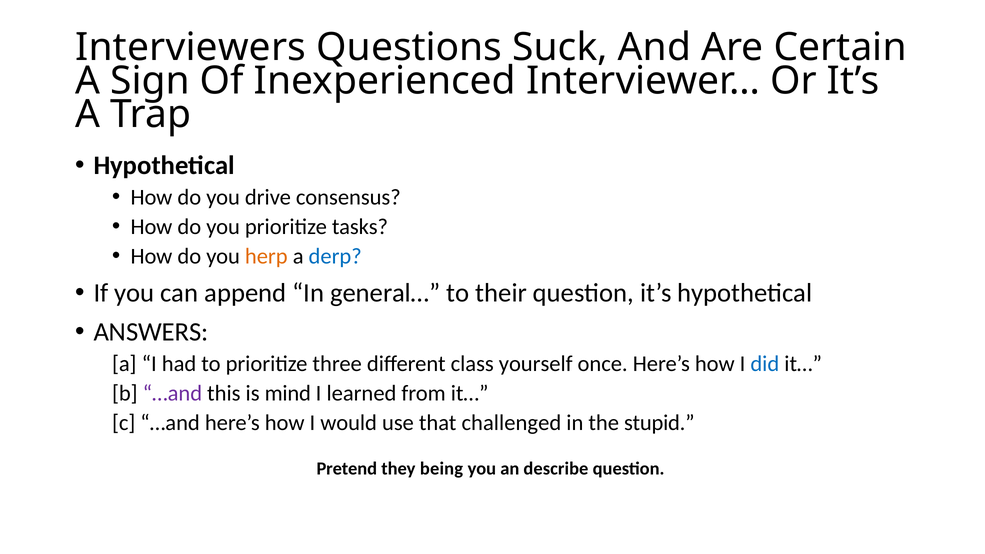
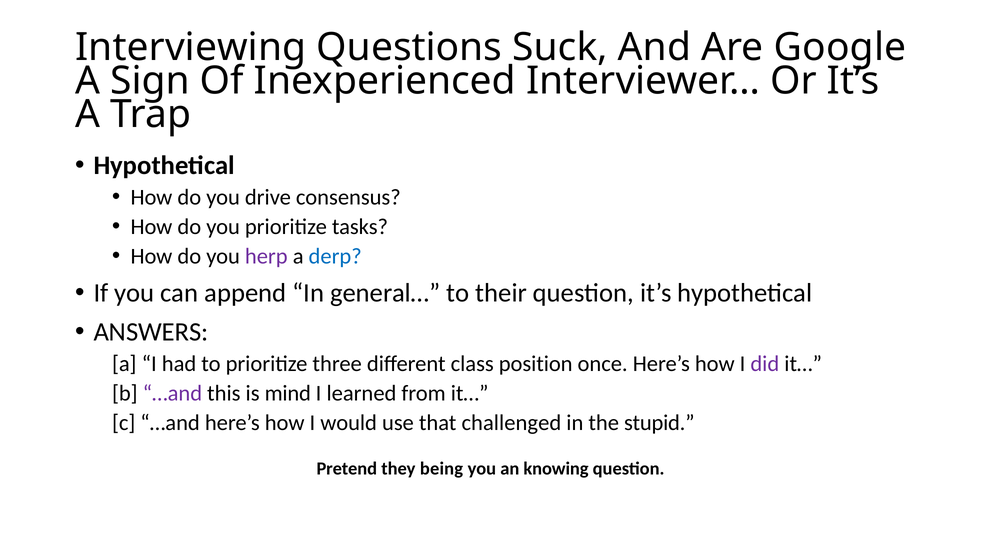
Interviewers: Interviewers -> Interviewing (191, 47)
Certain: Certain -> Google (840, 47)
herp colour: orange -> purple (266, 256)
yourself: yourself -> position (536, 364)
did colour: blue -> purple (765, 364)
describe: describe -> knowing (556, 469)
